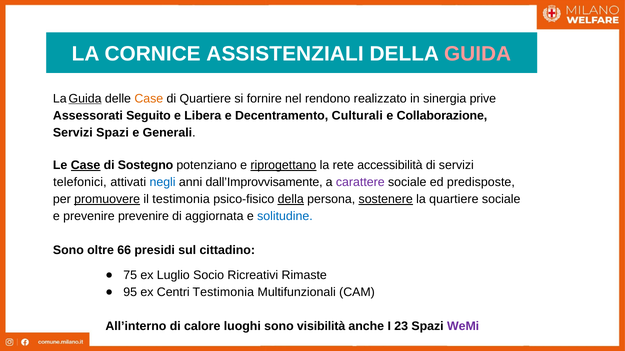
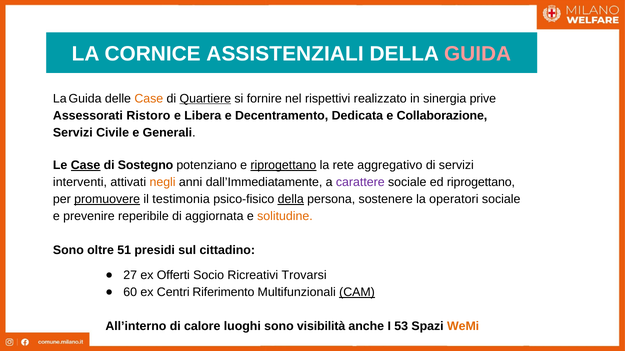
Guida underline: present -> none (85, 99)
Quartiere underline: none -> present (205, 99)
rendono: rendono -> rispettivi (328, 99)
Seguito: Seguito -> Ristoro (148, 116)
Culturali: Culturali -> Dedicata (357, 116)
Servizi Spazi: Spazi -> Civile (113, 133)
accessibilità: accessibilità -> aggregativo (390, 165)
telefonici: telefonici -> interventi (80, 183)
negli colour: blue -> orange (163, 183)
dall’Improvvisamente: dall’Improvvisamente -> dall’Immediatamente (264, 183)
ed predisposte: predisposte -> riprogettano (481, 183)
sostenere underline: present -> none (386, 200)
la quartiere: quartiere -> operatori (454, 200)
prevenire prevenire: prevenire -> reperibile (143, 217)
solitudine colour: blue -> orange (285, 217)
66: 66 -> 51 (124, 251)
75: 75 -> 27 (130, 276)
Luglio: Luglio -> Offerti (173, 276)
Rimaste: Rimaste -> Trovarsi (304, 276)
95: 95 -> 60 (130, 293)
Centri Testimonia: Testimonia -> Riferimento (223, 293)
CAM underline: none -> present (357, 293)
23: 23 -> 53 (401, 327)
WeMi colour: purple -> orange (463, 327)
